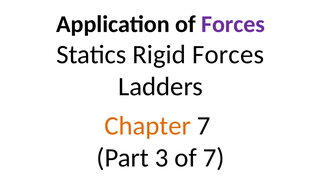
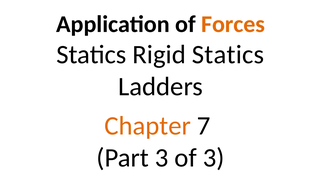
Forces colour: purple -> orange (233, 24)
Rigid Forces: Forces -> Statics (228, 55)
of 7: 7 -> 3 (214, 158)
